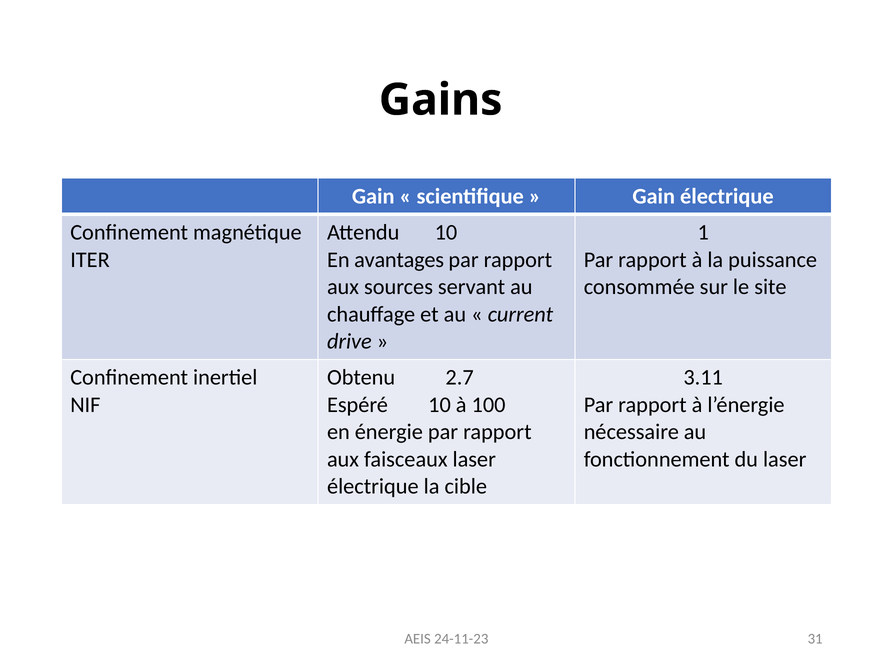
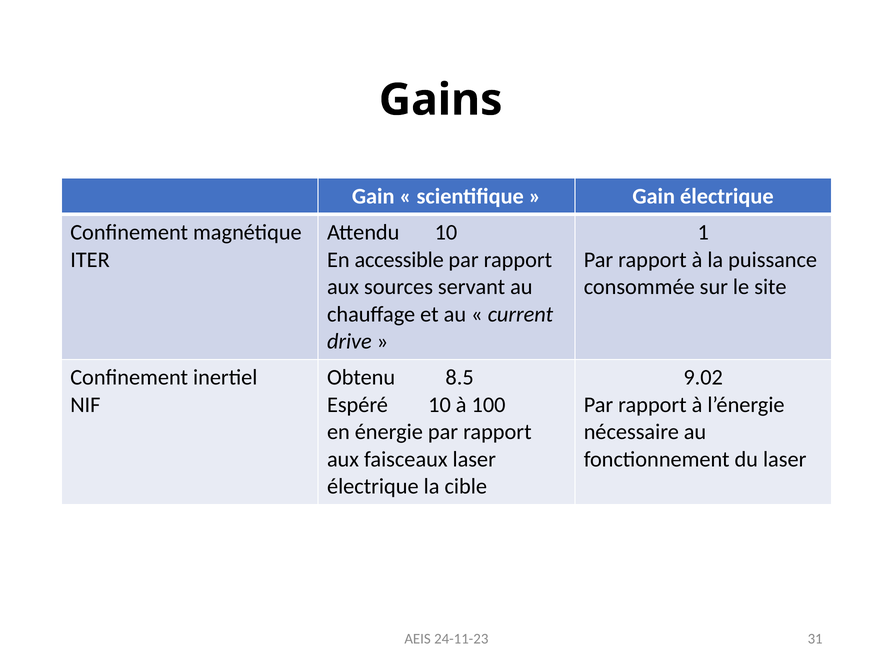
avantages: avantages -> accessible (399, 260)
2.7: 2.7 -> 8.5 (460, 378)
3.11: 3.11 -> 9.02 (703, 378)
